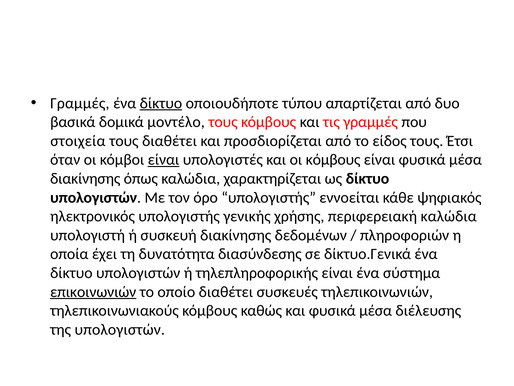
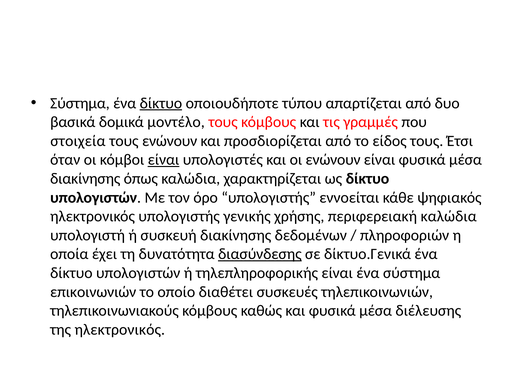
Γραμμές: Γραμμές -> Σύστημα (80, 103)
τους διαθέτει: διαθέτει -> ενώνουν (170, 141)
οι κόμβους: κόμβους -> ενώνουν (333, 160)
διασύνδεσης underline: none -> present (260, 254)
επικοινωνιών underline: present -> none (93, 291)
της υπολογιστών: υπολογιστών -> ηλεκτρονικός (120, 329)
